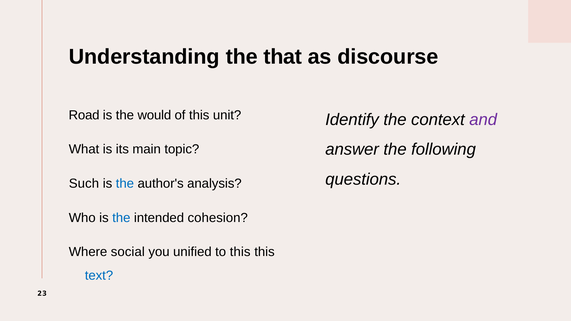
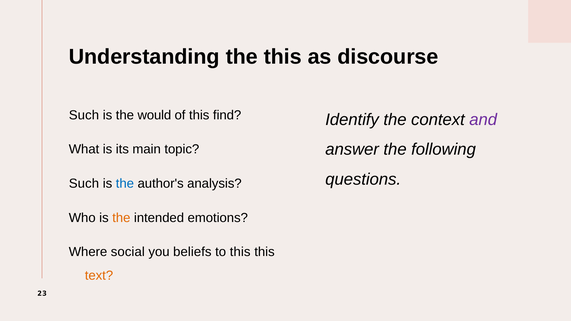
the that: that -> this (283, 57)
Road: Road -> Such (84, 115)
unit: unit -> find (227, 115)
the colour: blue -> orange (121, 218)
cohesion: cohesion -> emotions (218, 218)
unified: unified -> beliefs (192, 252)
text colour: blue -> orange (99, 276)
